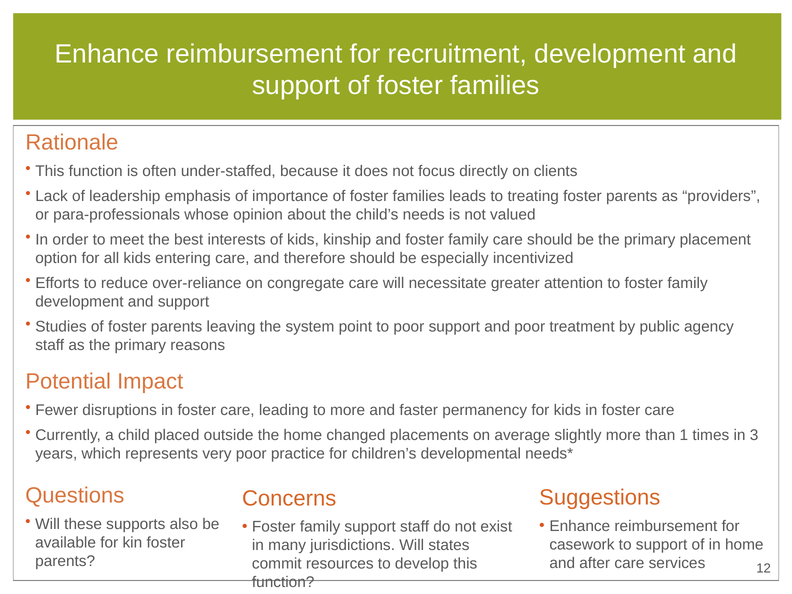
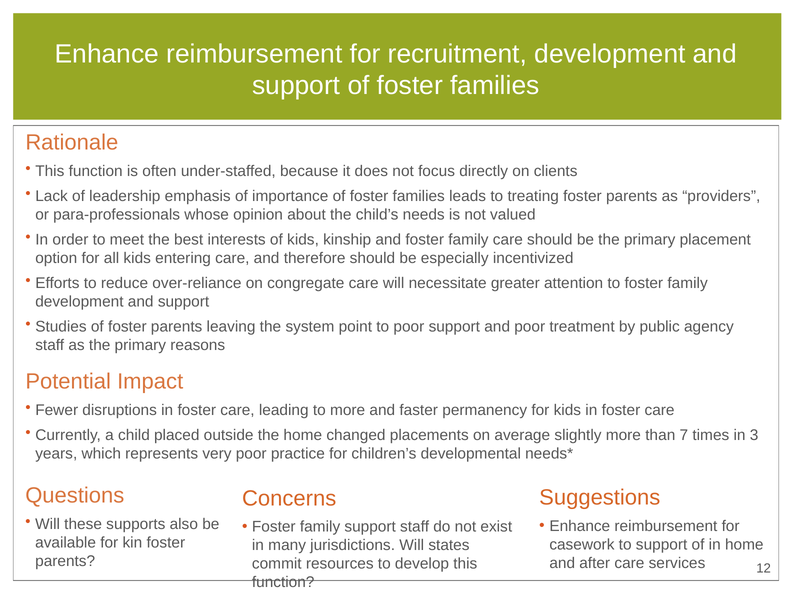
1: 1 -> 7 (684, 435)
